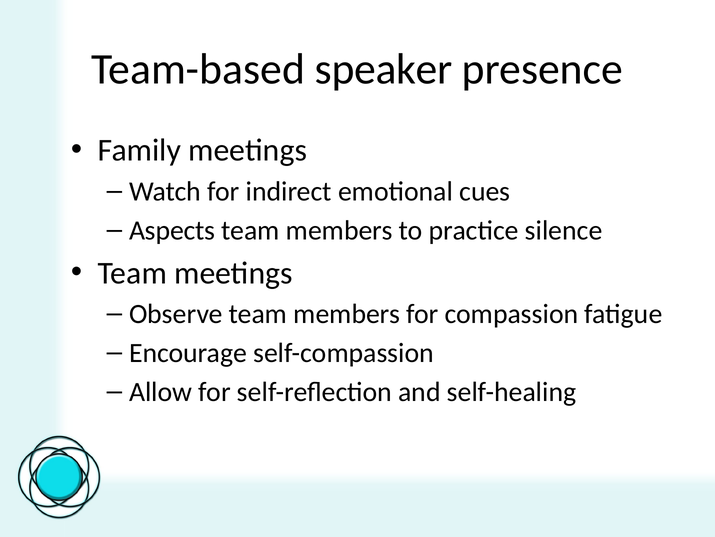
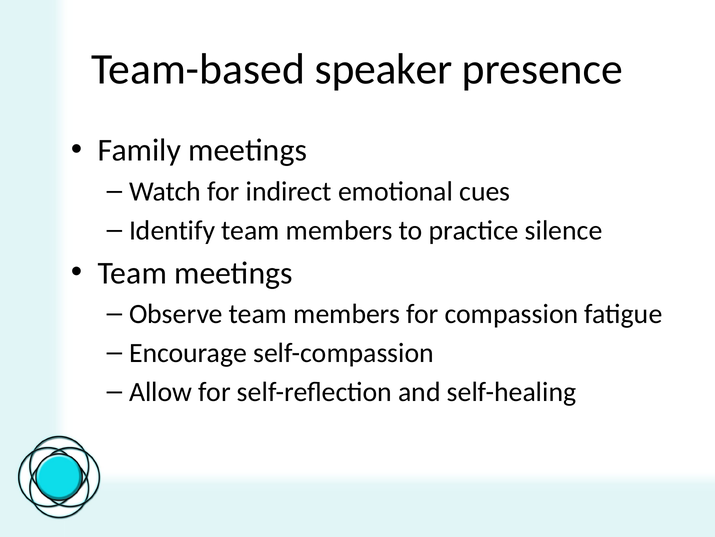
Aspects: Aspects -> Identify (172, 230)
